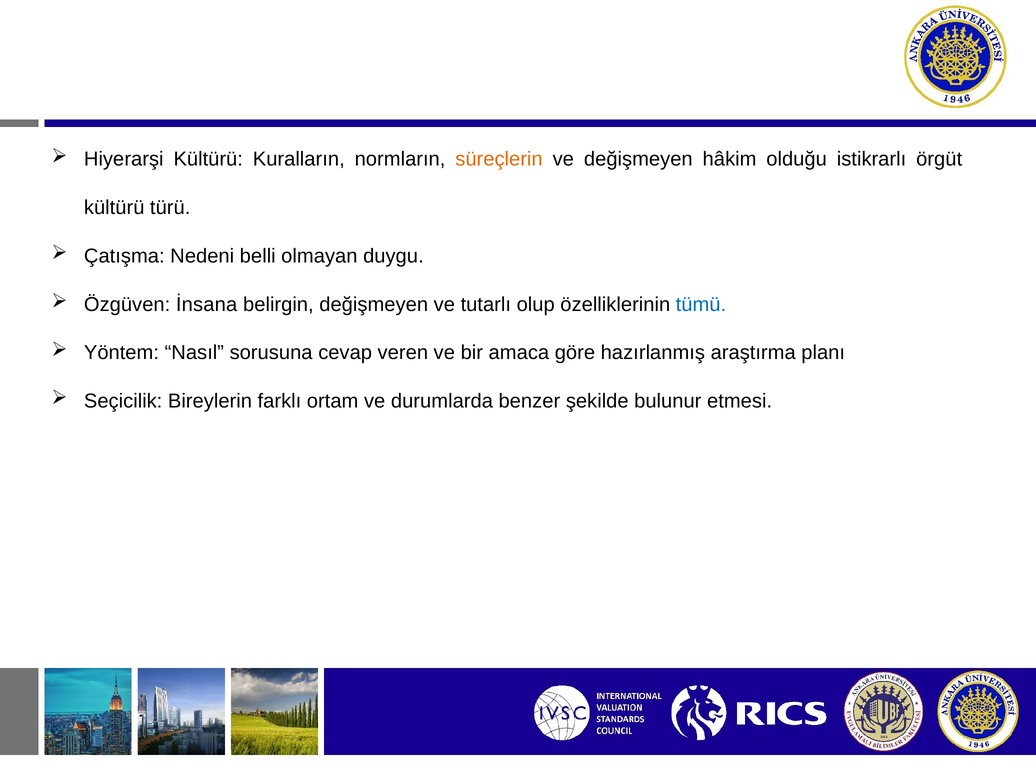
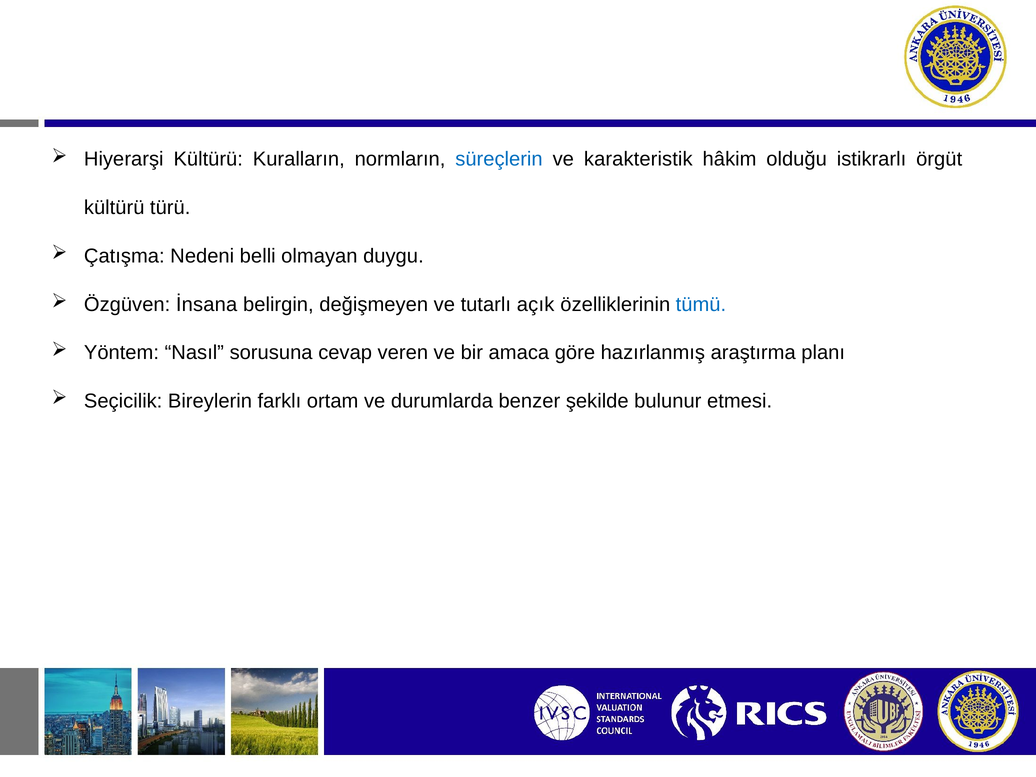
süreçlerin colour: orange -> blue (499, 159)
ve değişmeyen: değişmeyen -> karakteristik (638, 159)
olup: olup -> açık (536, 304)
